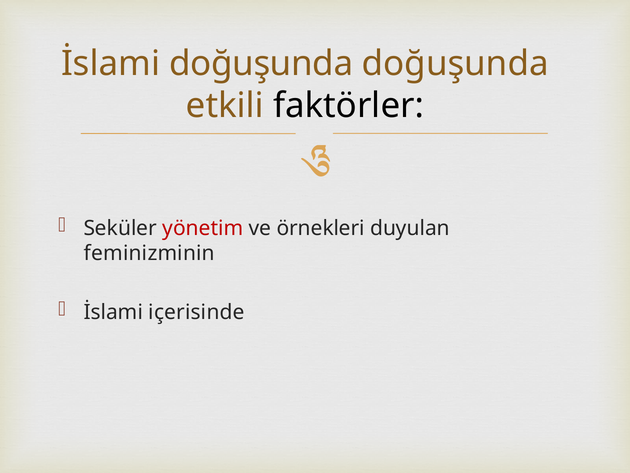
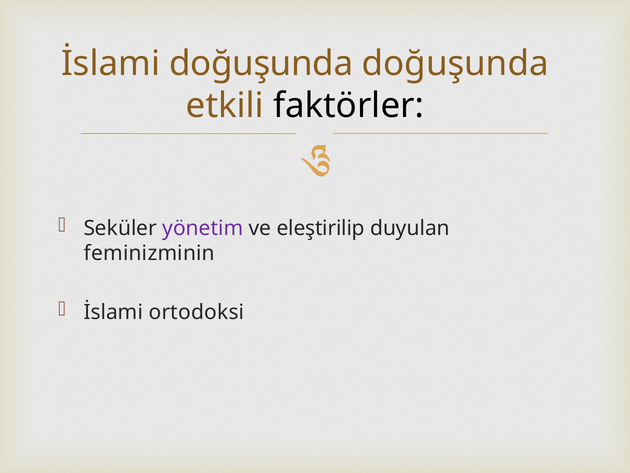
yönetim colour: red -> purple (203, 228)
örnekleri: örnekleri -> eleştirilip (321, 228)
içerisinde: içerisinde -> ortodoksi (196, 312)
